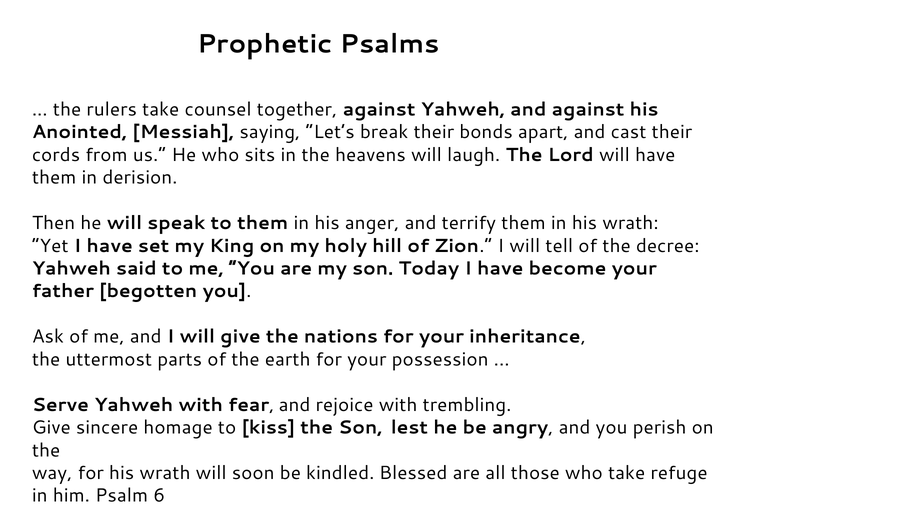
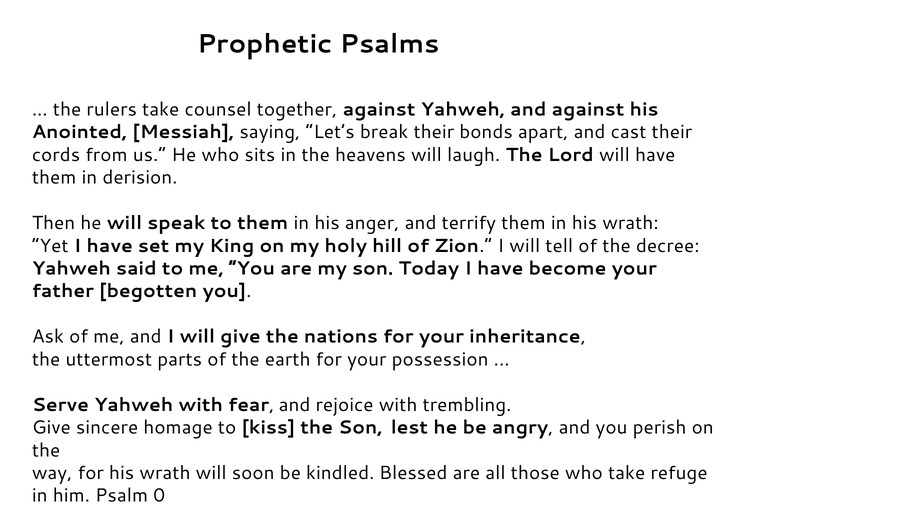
6: 6 -> 0 (159, 496)
